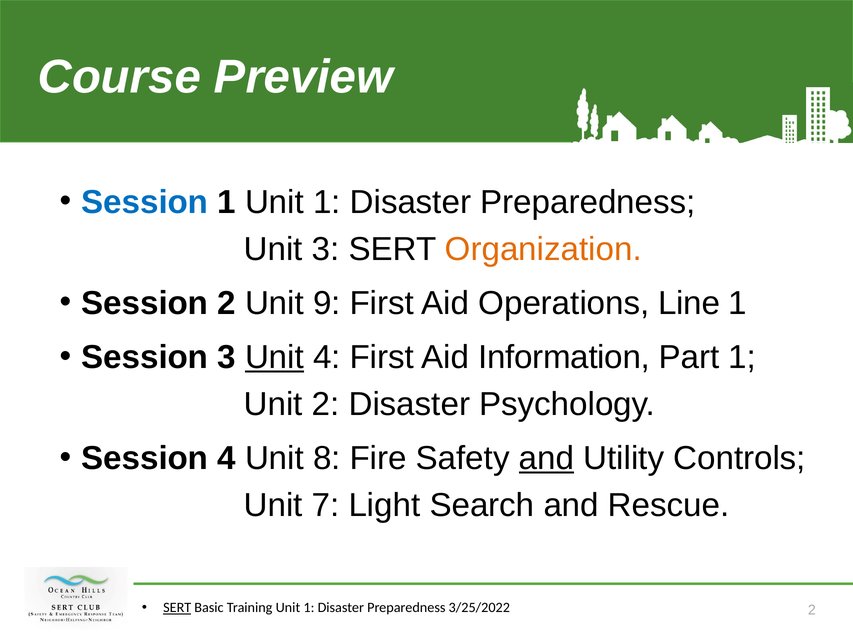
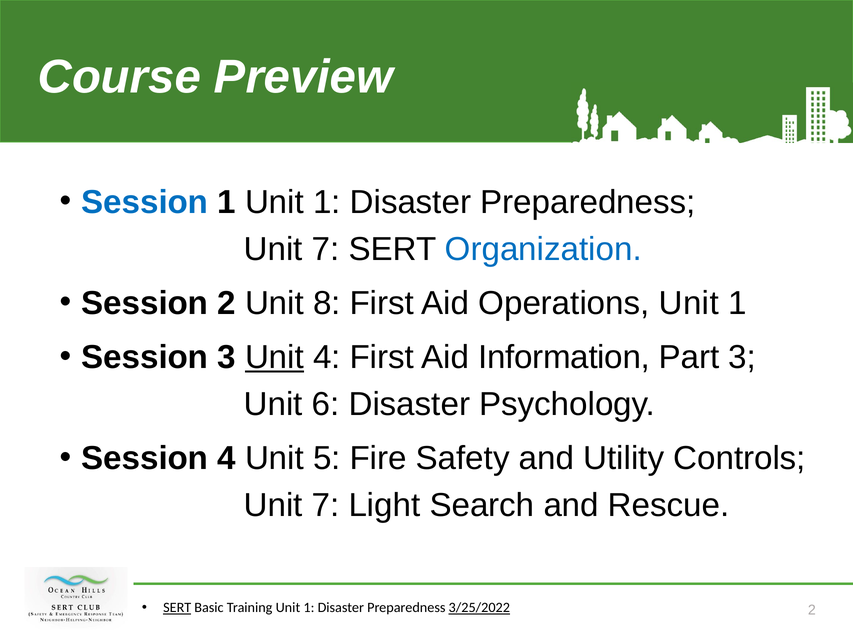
3: 3 -> 7 (326, 249)
Organization colour: orange -> blue (543, 249)
9: 9 -> 8 (327, 303)
Operations Line: Line -> Unit (689, 303)
Part 1: 1 -> 3 (742, 357)
Unit 2: 2 -> 6 (326, 404)
8: 8 -> 5 (327, 458)
and underline: present -> none (546, 458)
3/25/2022 underline: none -> present (479, 608)
